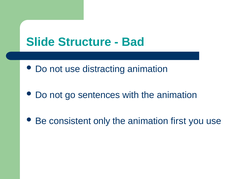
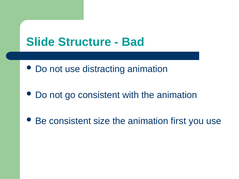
go sentences: sentences -> consistent (99, 95)
only: only -> size (102, 121)
